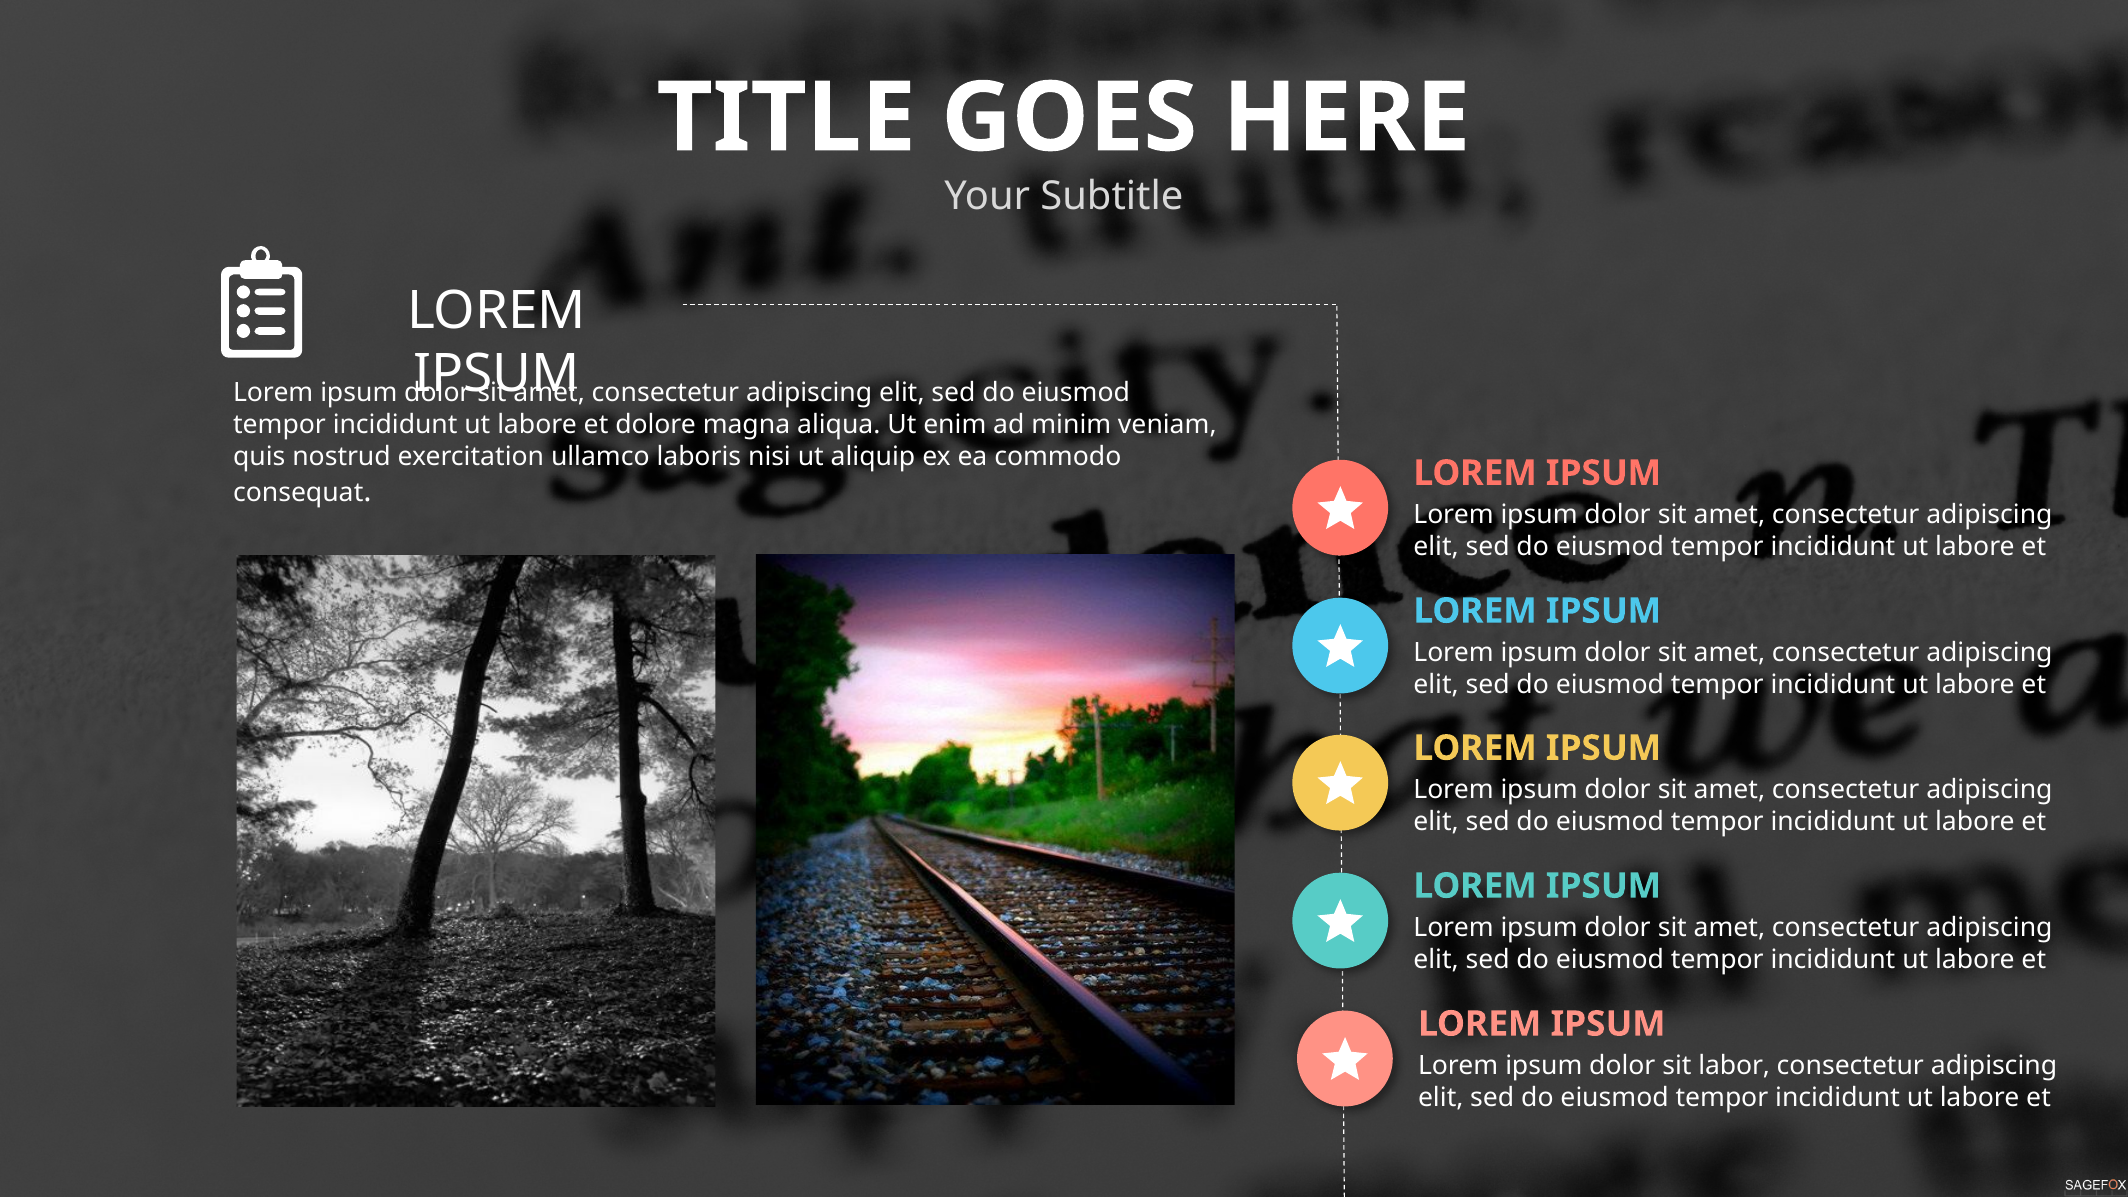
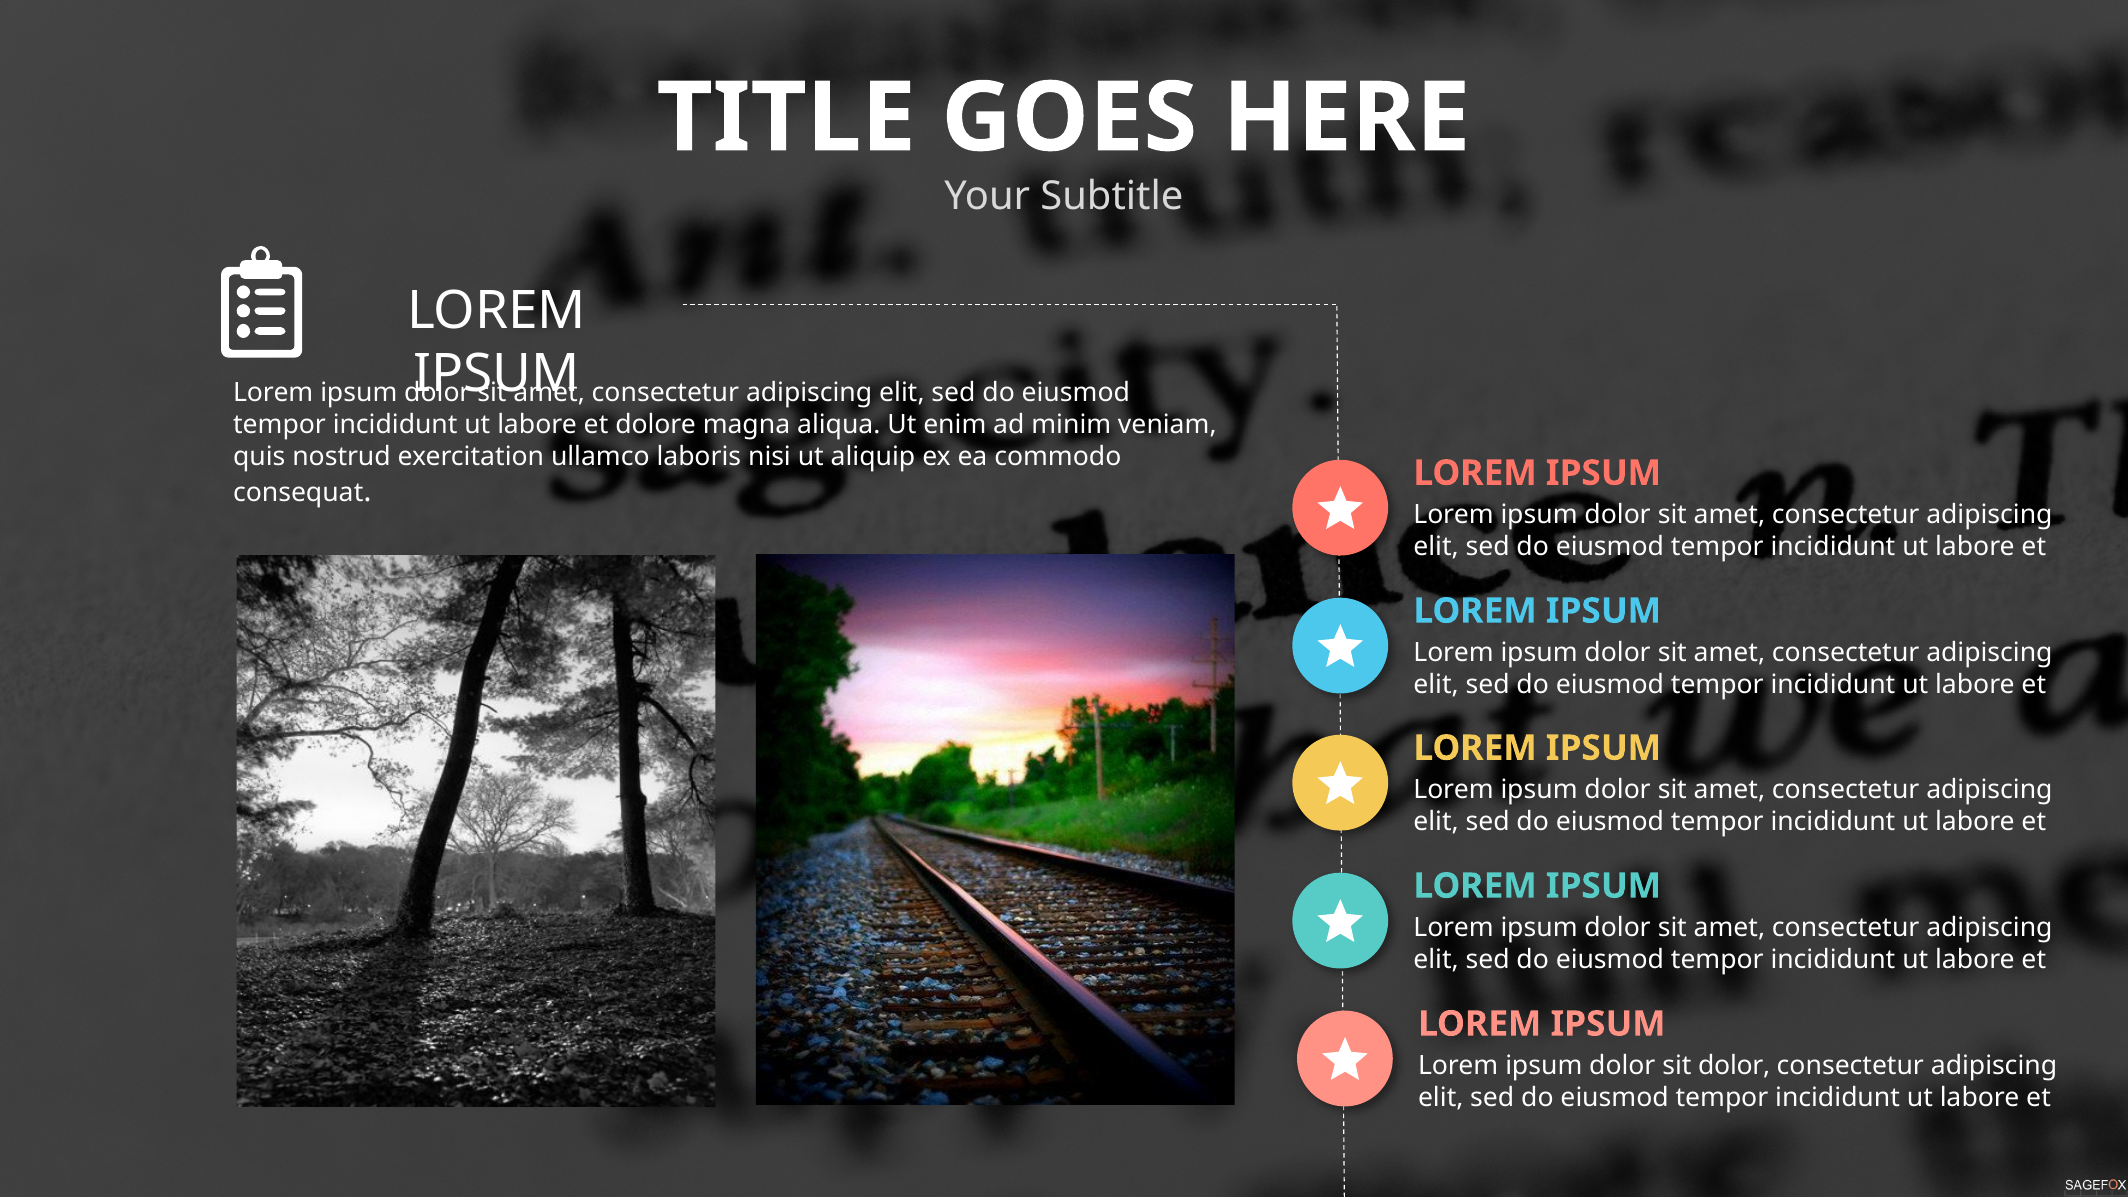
sit labor: labor -> dolor (1734, 1066)
